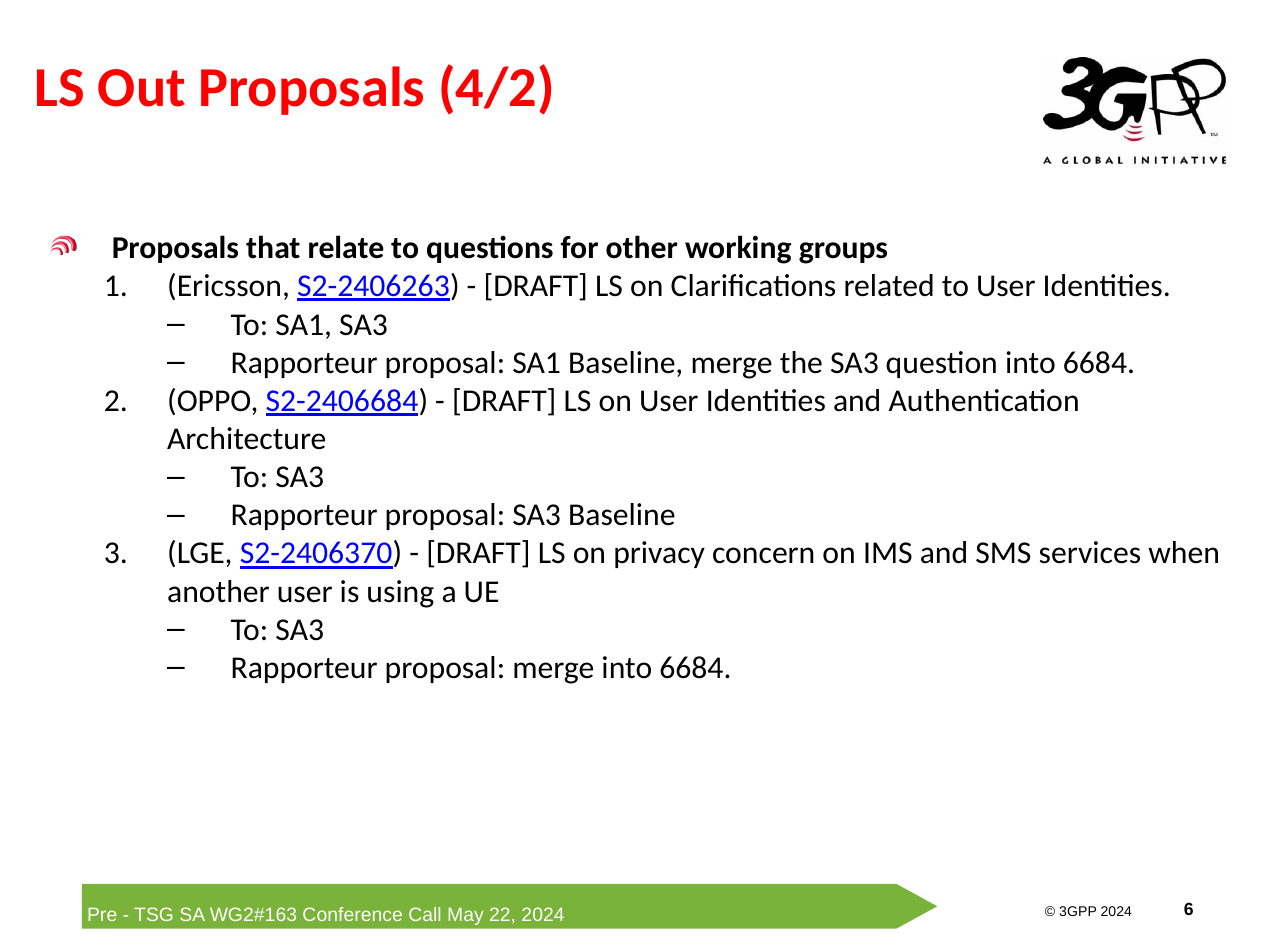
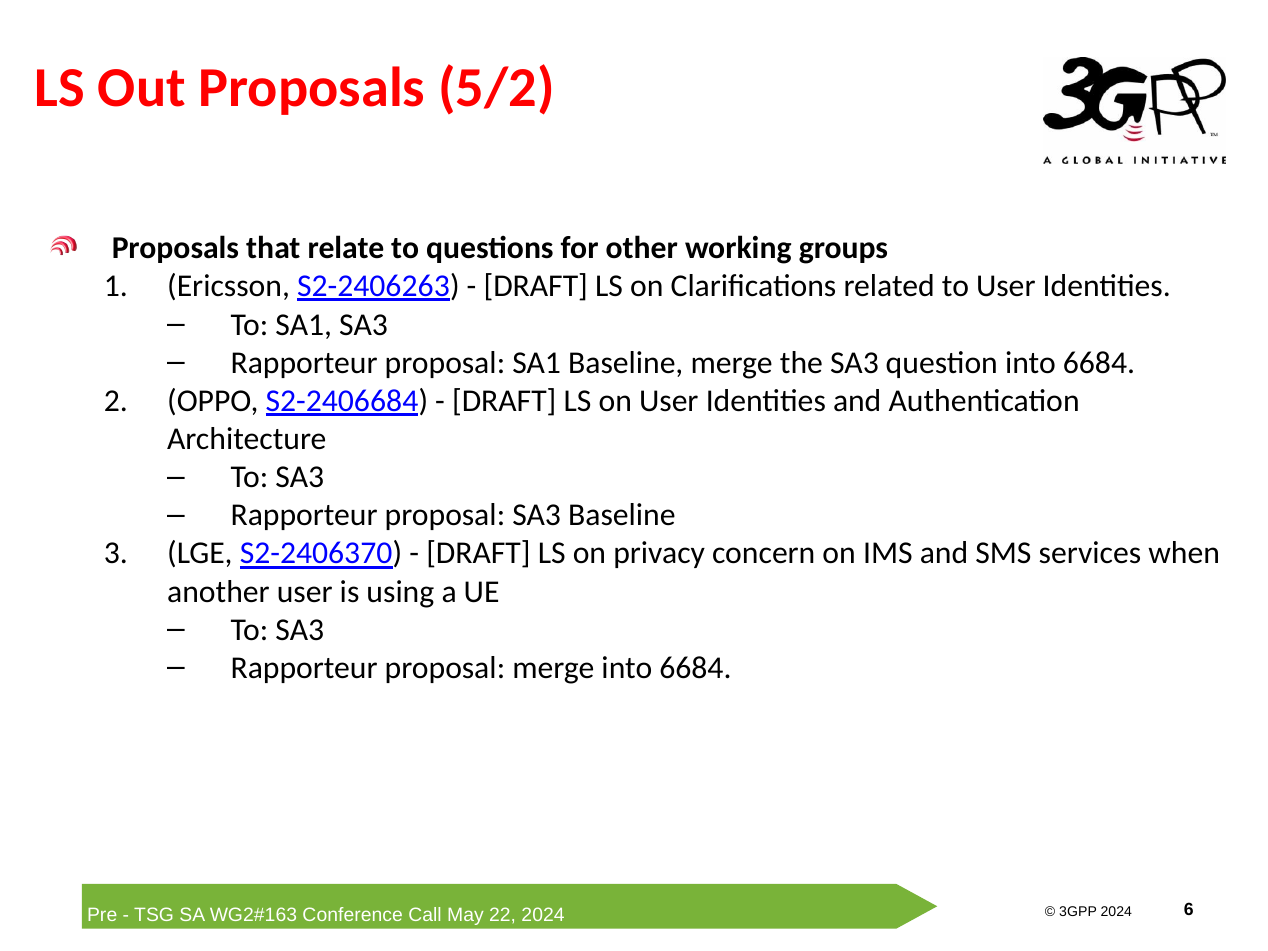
4/2: 4/2 -> 5/2 (496, 88)
